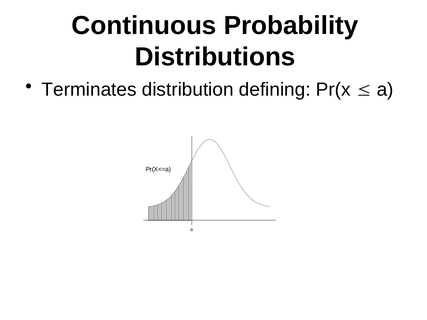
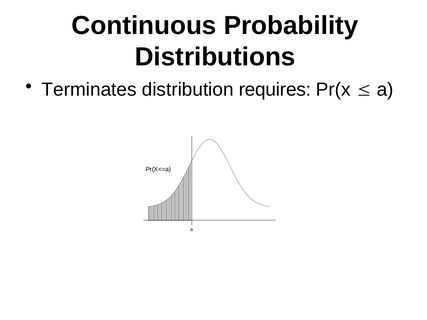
defining: defining -> requires (275, 90)
